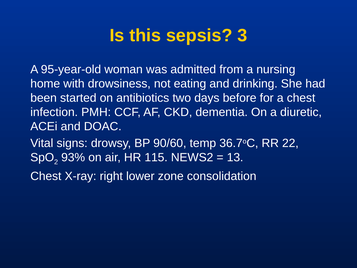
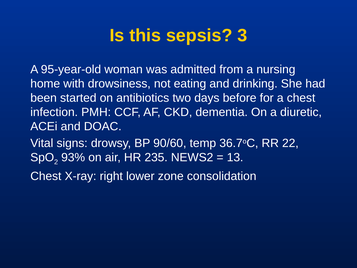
115: 115 -> 235 (156, 157)
